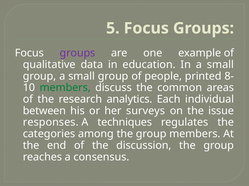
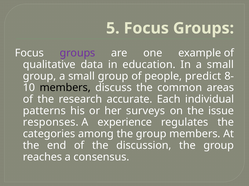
printed: printed -> predict (203, 76)
members colour: green -> black (65, 88)
analytics: analytics -> accurate (129, 100)
between: between -> patterns (44, 111)
techniques: techniques -> experience (125, 123)
